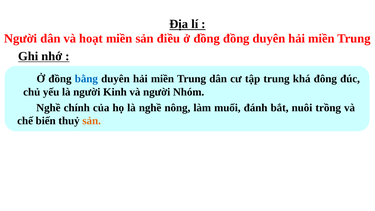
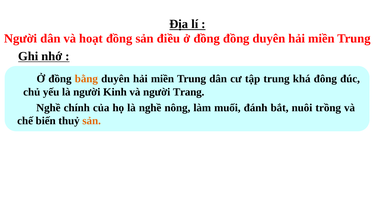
hoạt miền: miền -> đồng (119, 38)
bằng colour: blue -> orange (86, 79)
Nhóm: Nhóm -> Trang (189, 92)
